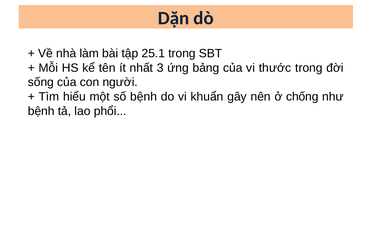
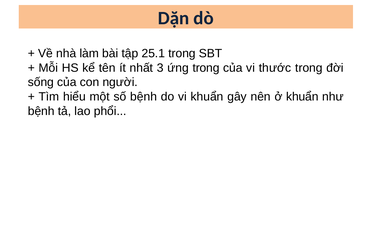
ứng bảng: bảng -> trong (206, 68)
ở chống: chống -> khuẩn (302, 97)
